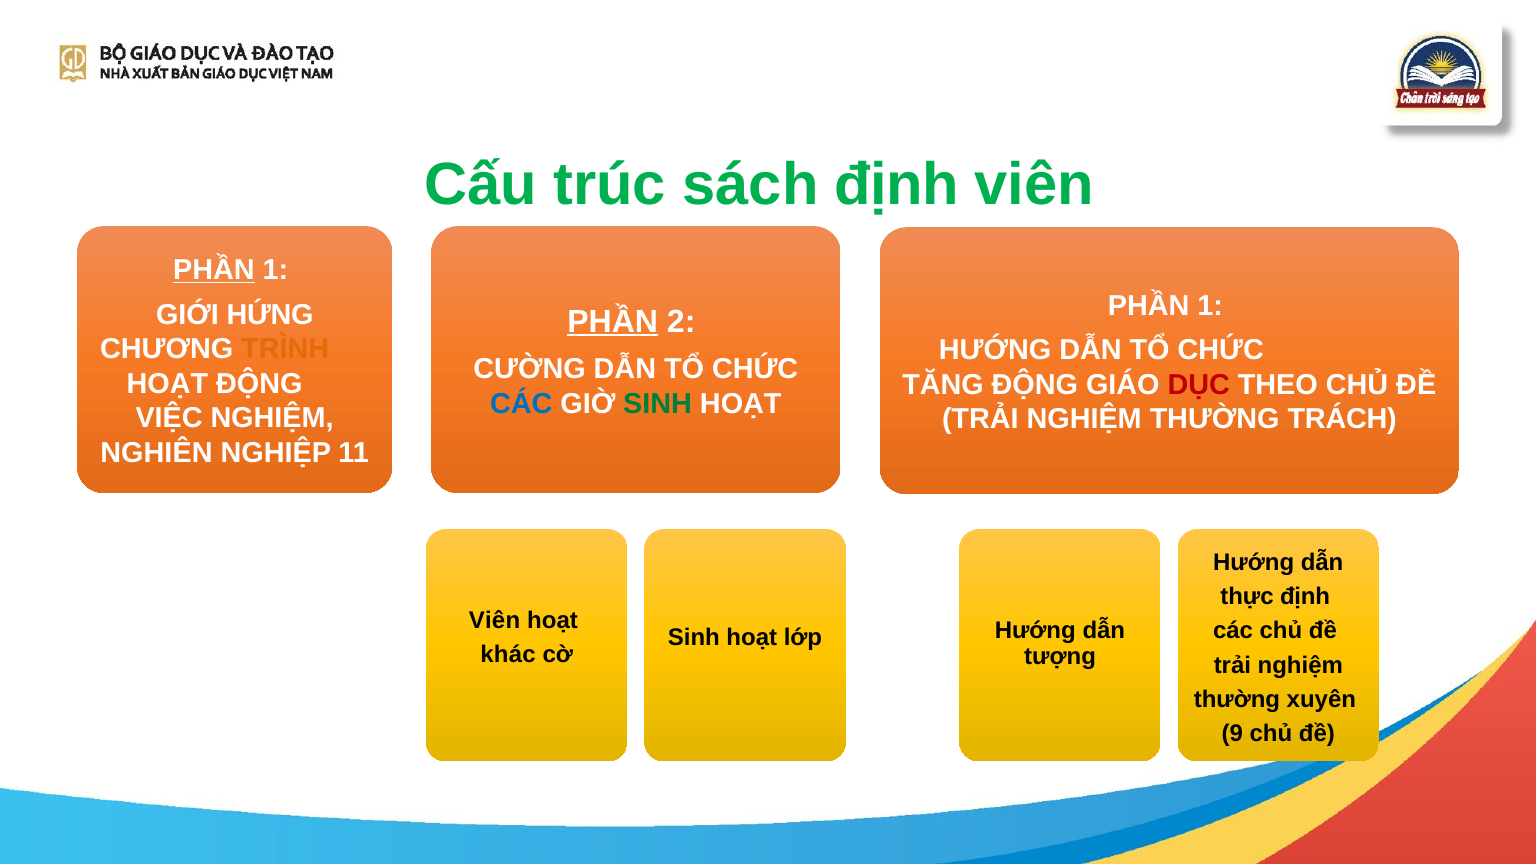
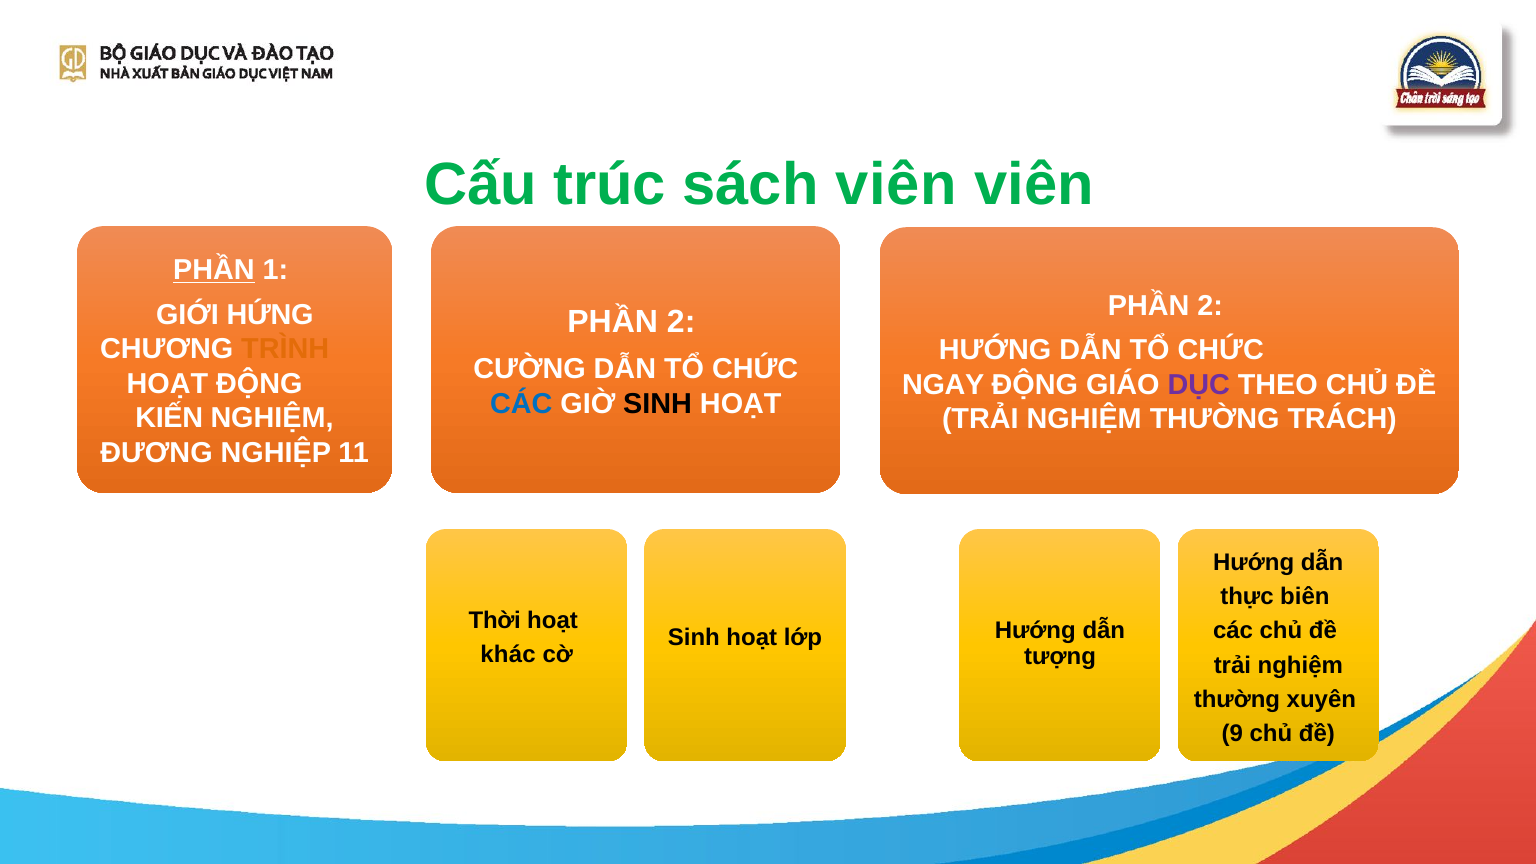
sách định: định -> viên (896, 185)
1: 1 -> 2 (1210, 306)
PHẦN underline: present -> none (613, 322)
TĂNG: TĂNG -> NGAY (943, 385)
DỤC colour: red -> purple (1199, 385)
SINH colour: green -> black (658, 404)
VIỆC: VIỆC -> KIẾN (169, 418)
NGHIÊN: NGHIÊN -> ĐƯƠNG (156, 453)
thực định: định -> biên (1305, 596)
Viên: Viên -> Thời (495, 620)
